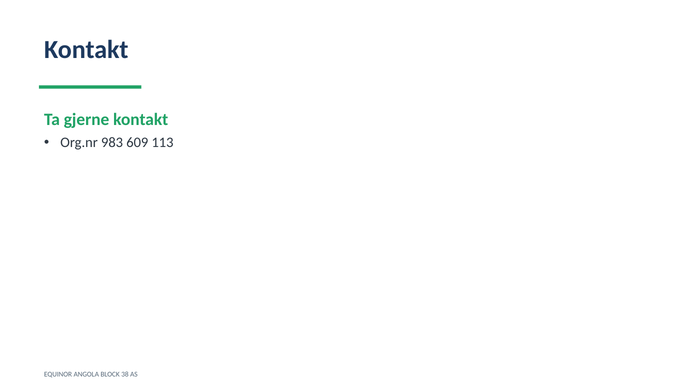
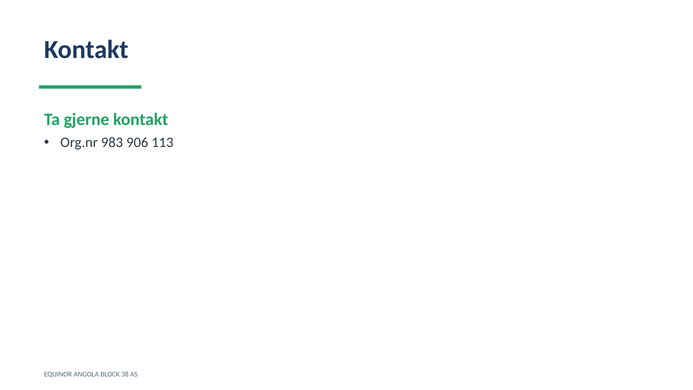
609: 609 -> 906 (137, 143)
